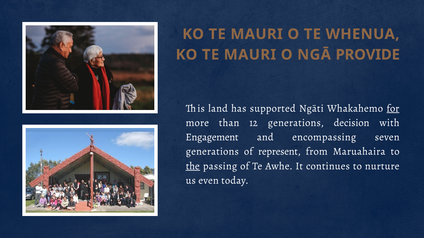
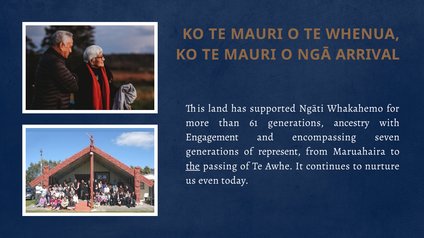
PROVIDE: PROVIDE -> ARRIVAL (368, 55)
for underline: present -> none (393, 109)
12: 12 -> 61 (254, 123)
decision: decision -> ancestry (352, 123)
